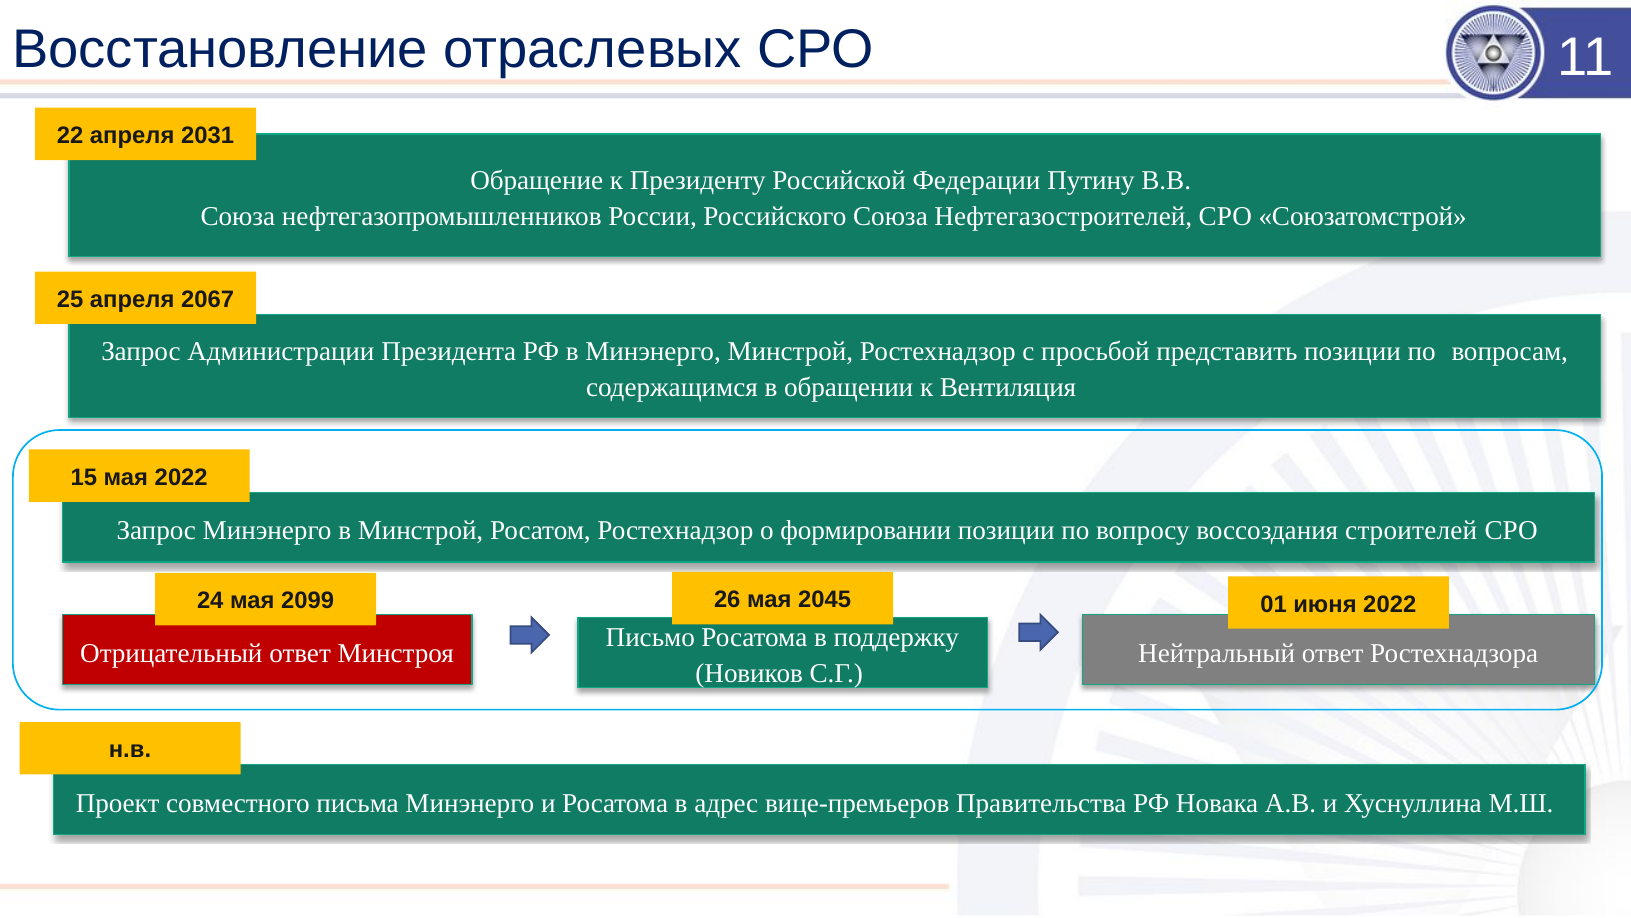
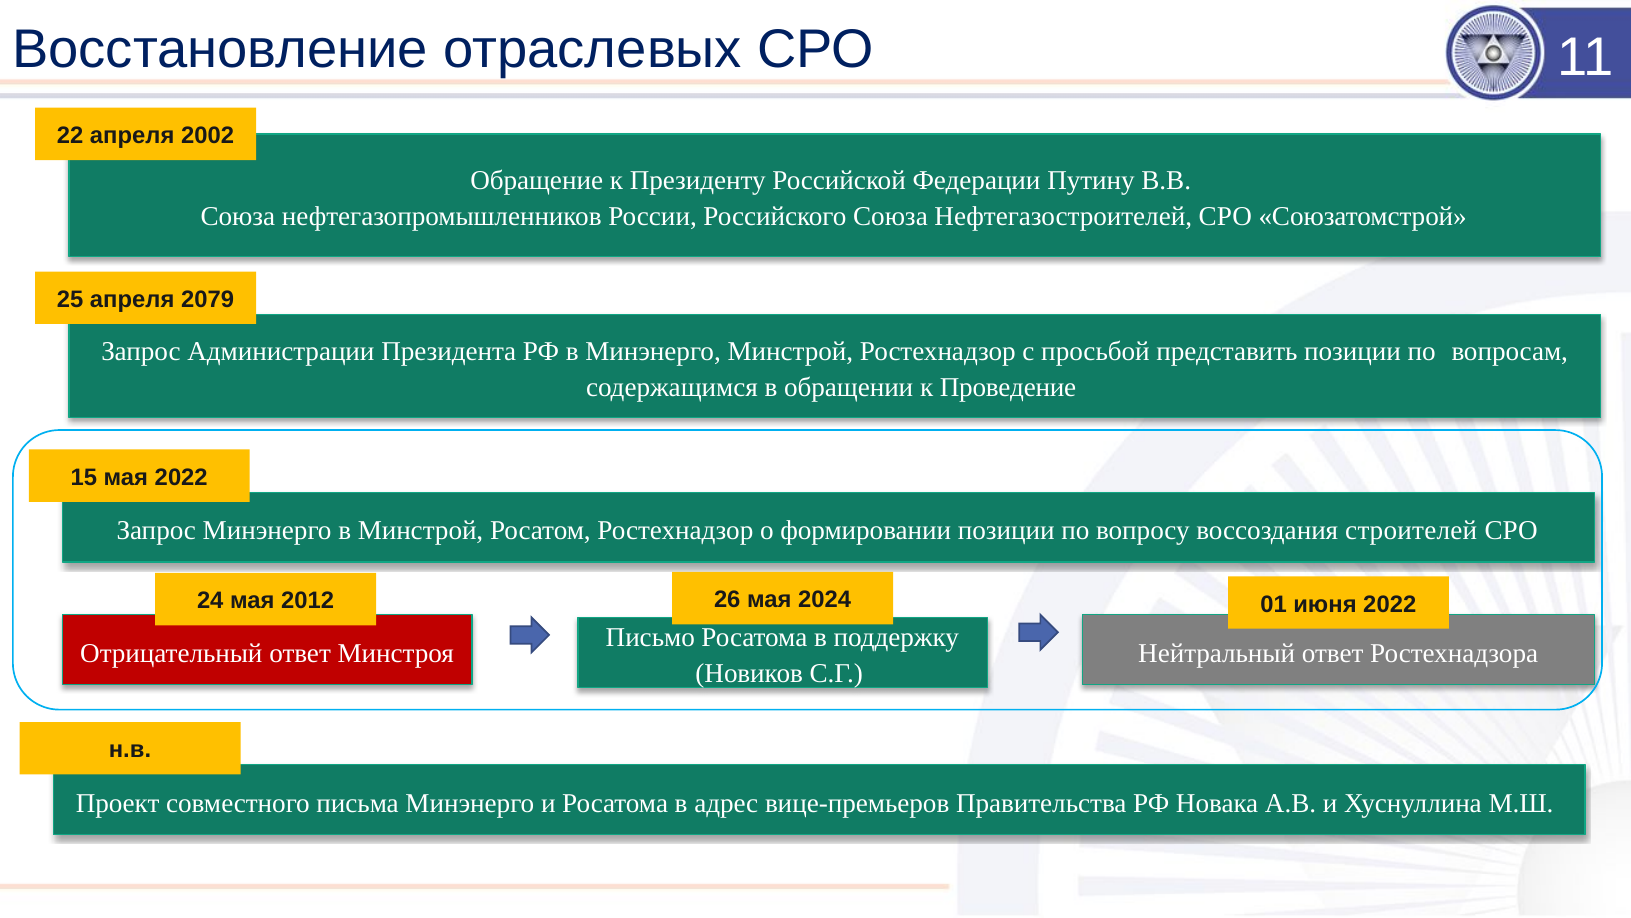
2031: 2031 -> 2002 (208, 136)
2067: 2067 -> 2079 (208, 299)
Вентиляция: Вентиляция -> Проведение (1008, 387)
2045: 2045 -> 2024 (825, 599)
2099: 2099 -> 2012 (308, 600)
